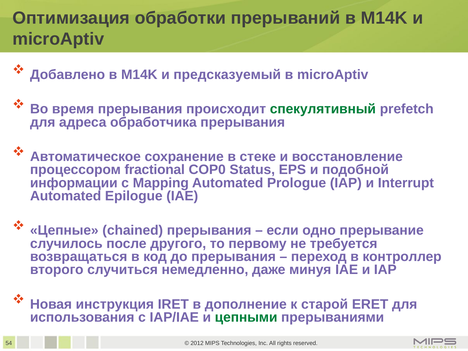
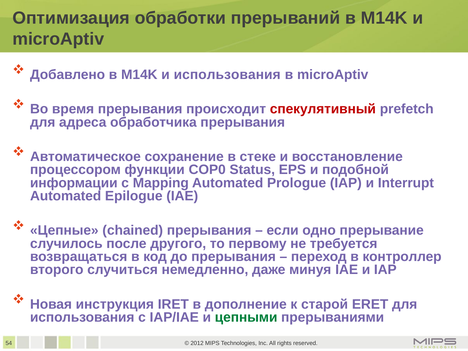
и предсказуемый: предсказуемый -> использования (227, 75)
спекулятивный colour: green -> red (323, 109)
fractional: fractional -> функции (155, 170)
